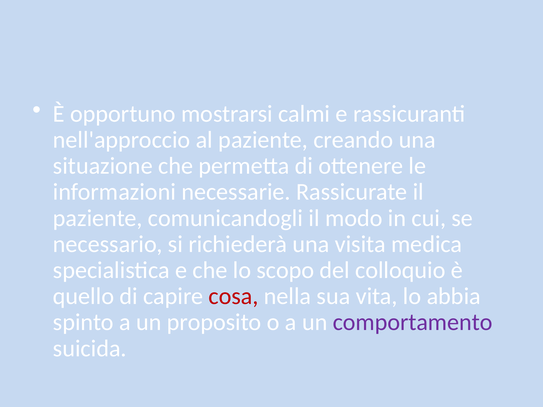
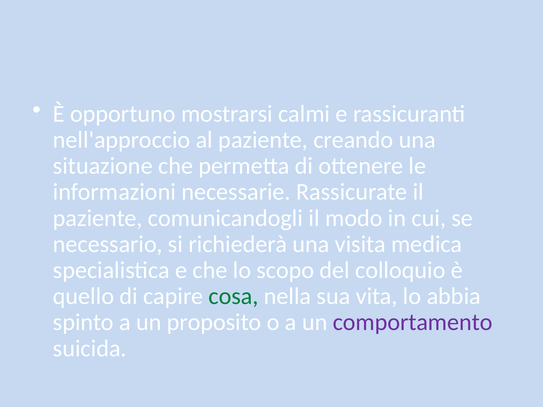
cosa colour: red -> green (233, 296)
